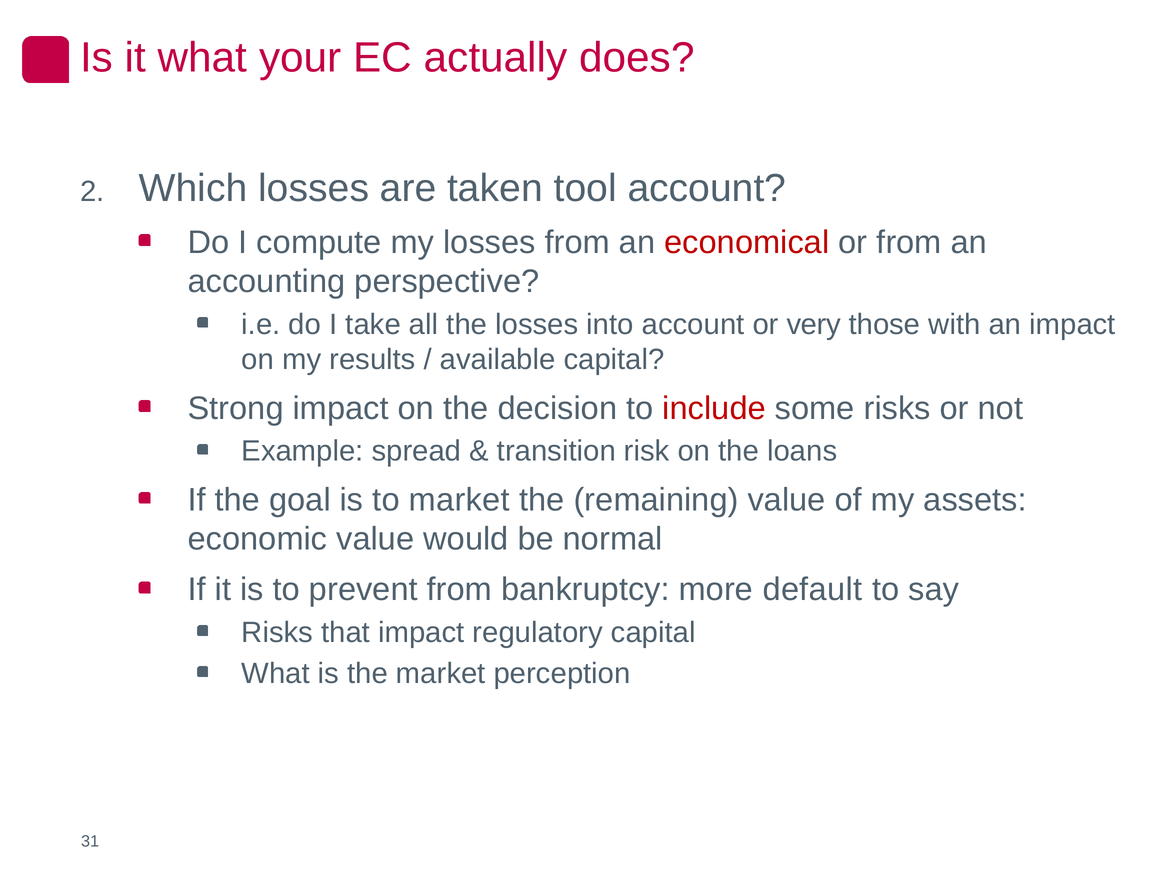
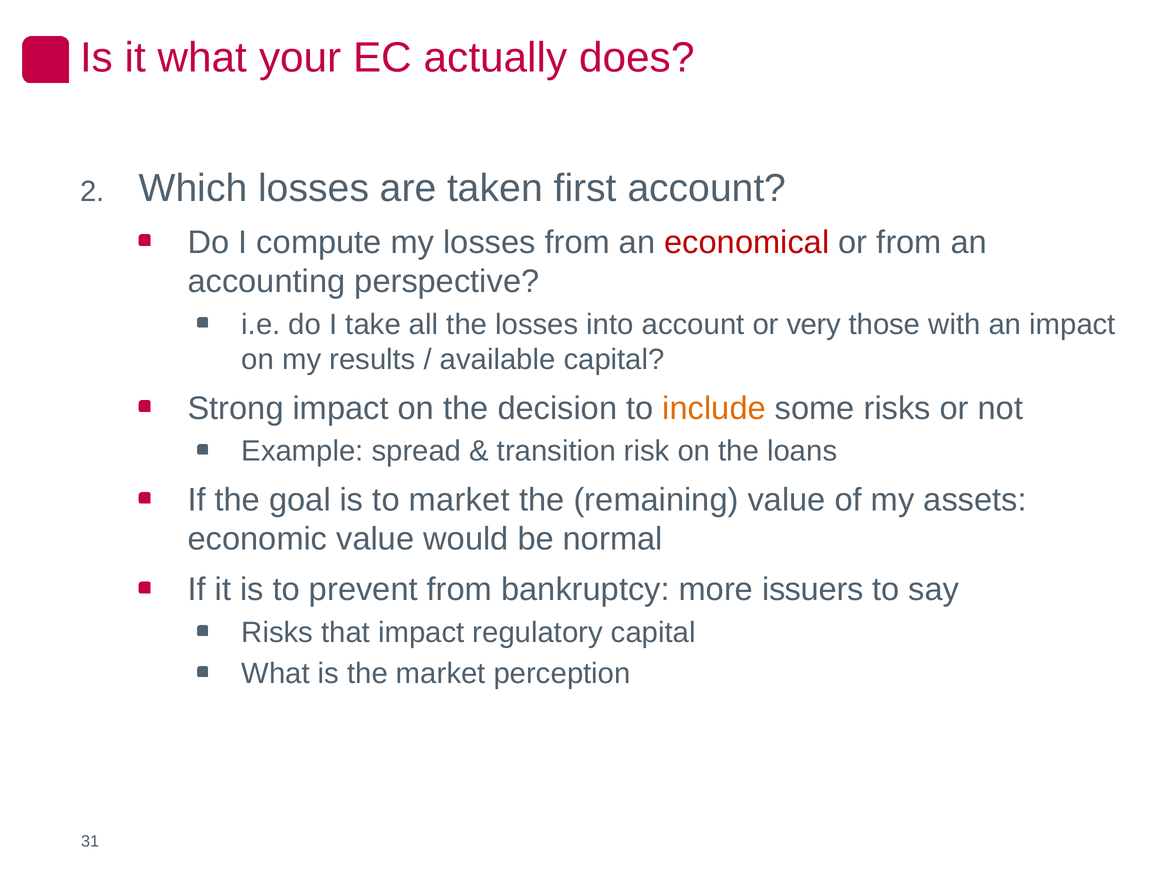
tool: tool -> first (585, 188)
include colour: red -> orange (714, 408)
default: default -> issuers (813, 590)
